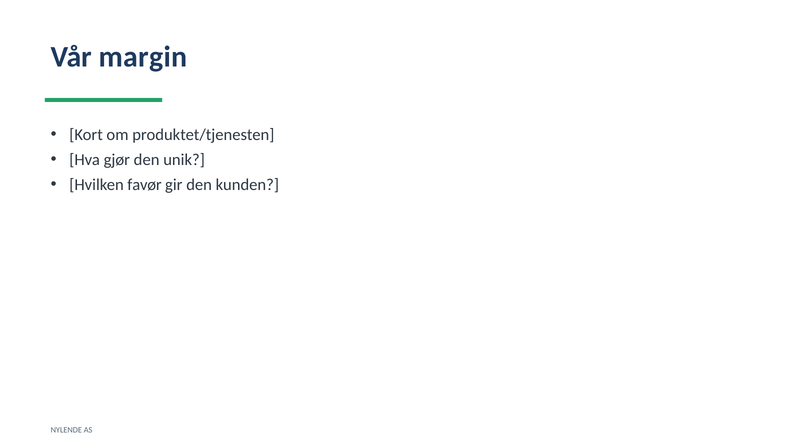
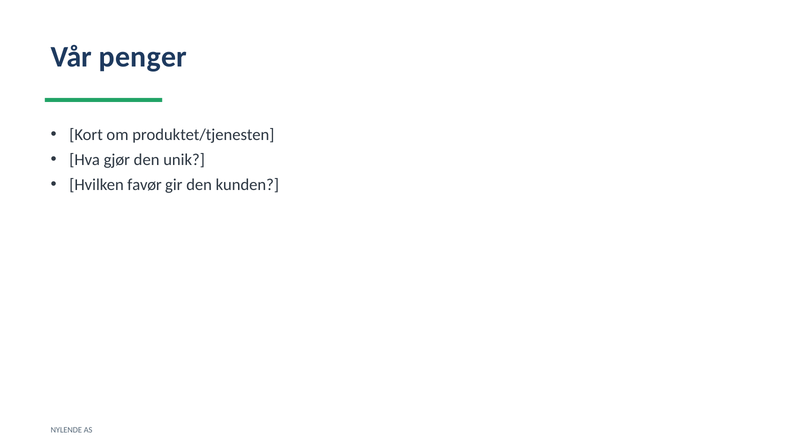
margin: margin -> penger (143, 57)
